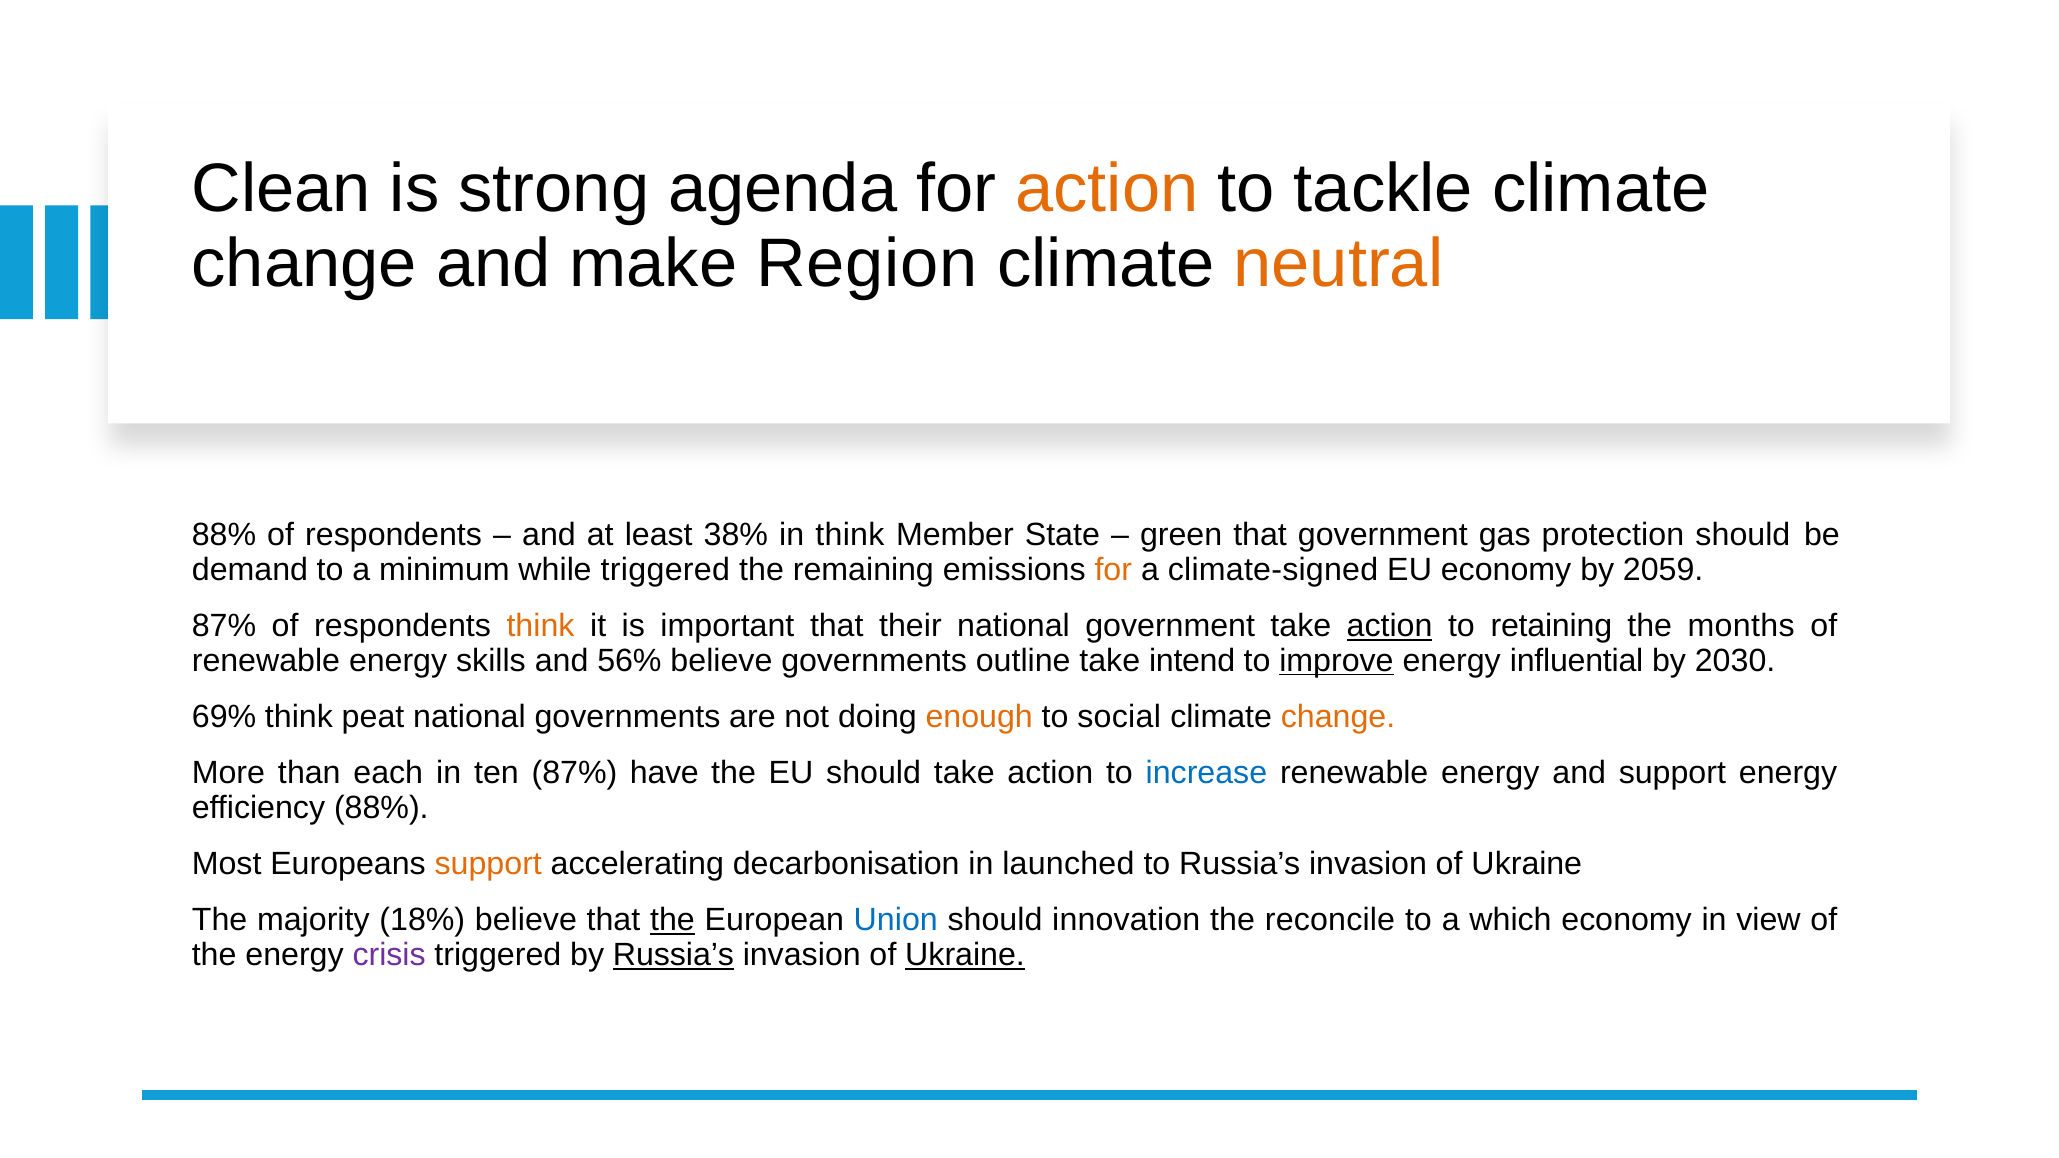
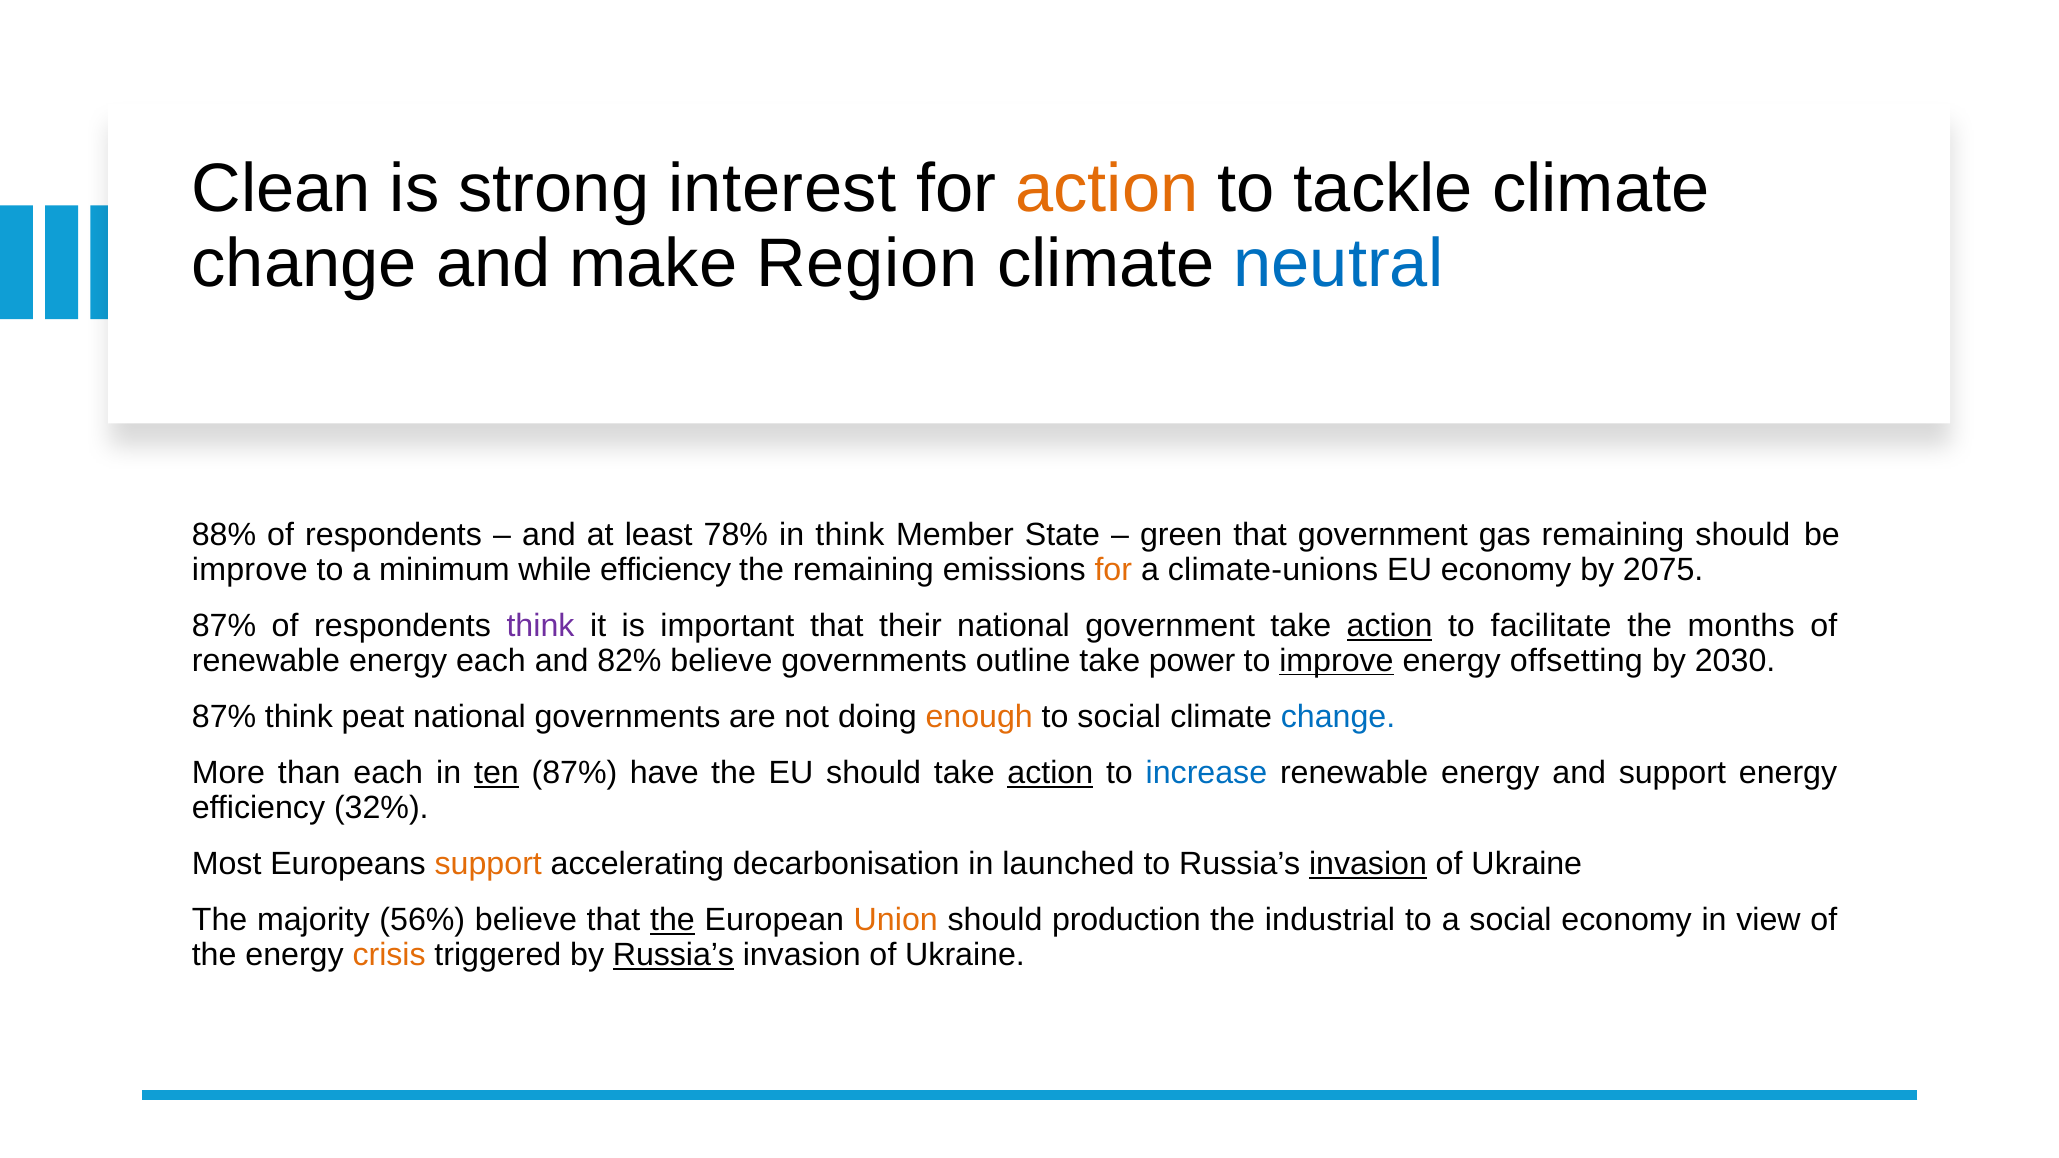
agenda: agenda -> interest (782, 189)
neutral colour: orange -> blue (1338, 263)
38%: 38% -> 78% (736, 535)
gas protection: protection -> remaining (1613, 535)
demand: demand -> improve (250, 570)
while triggered: triggered -> efficiency (666, 570)
climate-signed: climate-signed -> climate-unions (1273, 570)
2059: 2059 -> 2075 (1663, 570)
think colour: orange -> purple (541, 626)
retaining: retaining -> facilitate (1551, 626)
energy skills: skills -> each (491, 661)
56%: 56% -> 82% (629, 661)
intend: intend -> power (1192, 661)
influential: influential -> offsetting (1576, 661)
69%: 69% -> 87% (224, 717)
change colour: orange -> blue (1338, 717)
ten underline: none -> present (496, 773)
action underline: none -> present (1050, 773)
efficiency 88%: 88% -> 32% (381, 808)
invasion underline: none -> present (1368, 864)
18%: 18% -> 56% (422, 920)
Union colour: blue -> orange (896, 920)
innovation: innovation -> production (1126, 920)
reconcile: reconcile -> industrial (1330, 920)
a which: which -> social (1511, 920)
crisis colour: purple -> orange (389, 955)
Ukraine underline: present -> none (965, 955)
